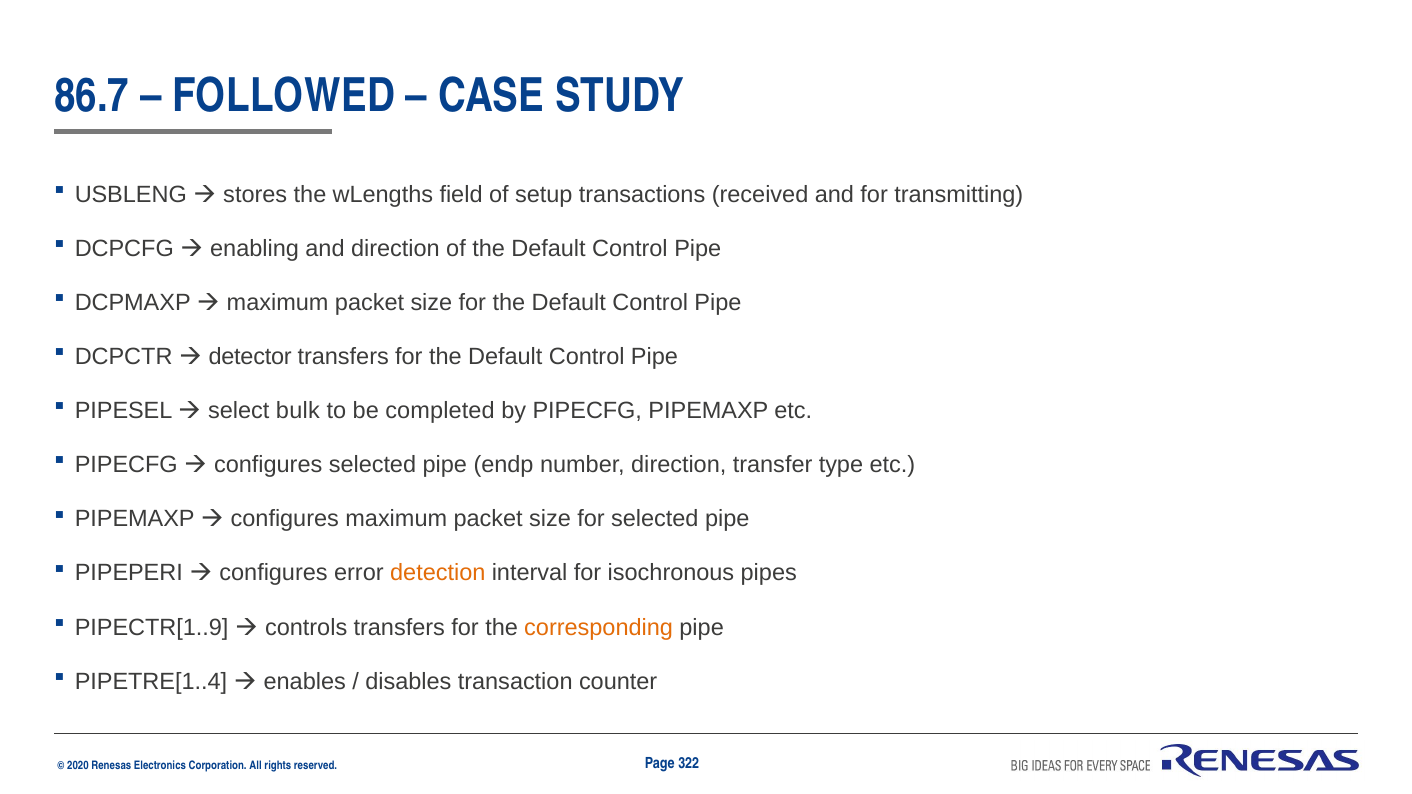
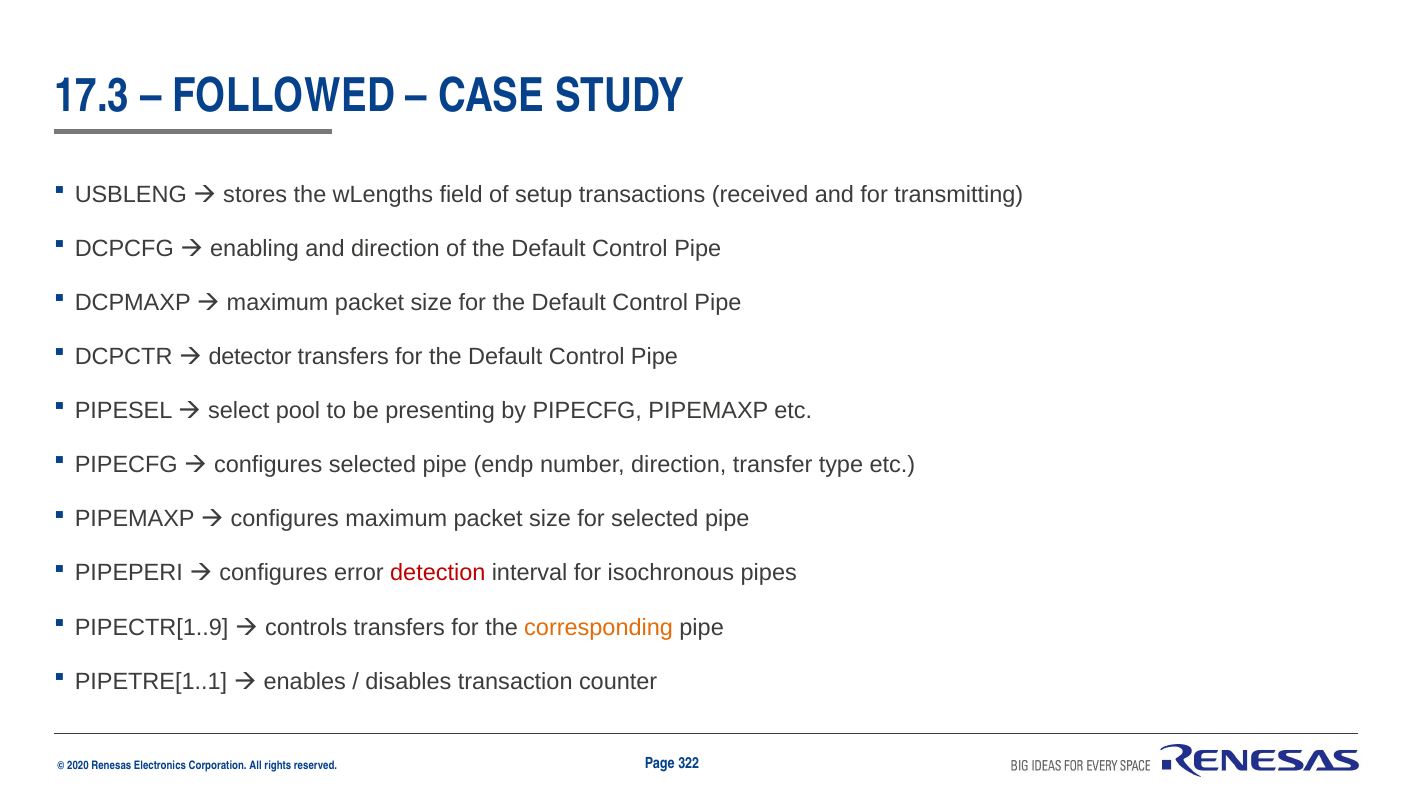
86.7: 86.7 -> 17.3 (92, 96)
bulk: bulk -> pool (298, 411)
completed: completed -> presenting (440, 411)
detection colour: orange -> red (438, 573)
PIPETRE[1..4: PIPETRE[1..4 -> PIPETRE[1..1 (151, 682)
